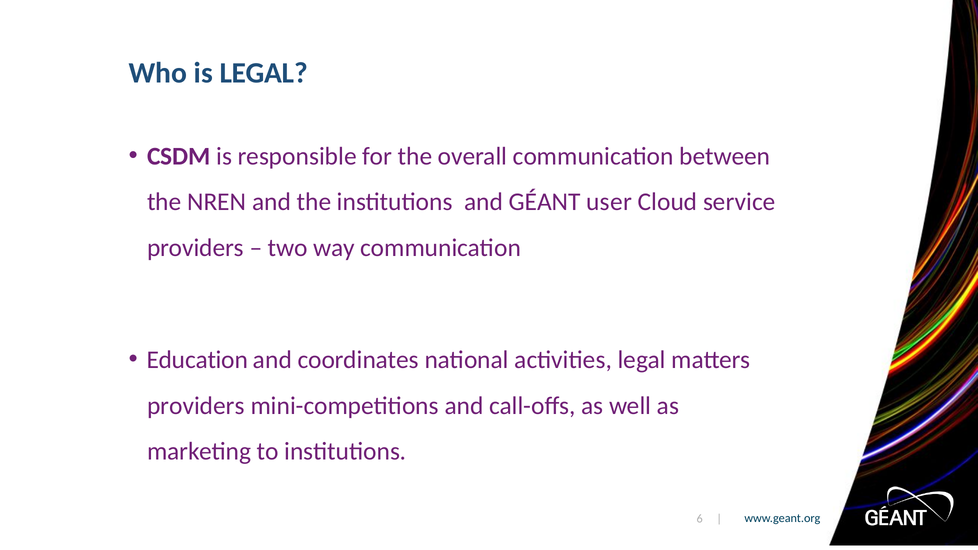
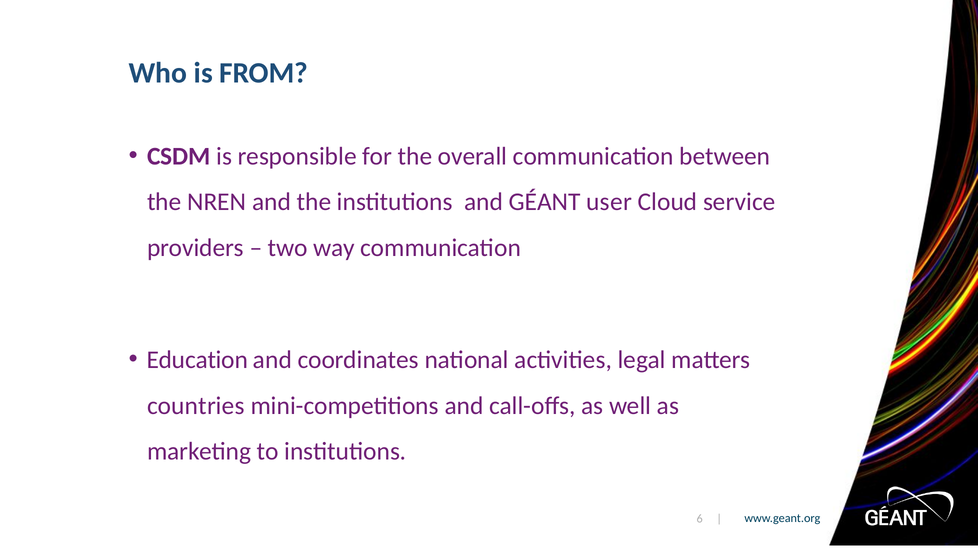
is LEGAL: LEGAL -> FROM (264, 73)
providers: providers -> countries (196, 406)
